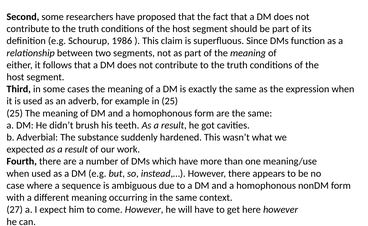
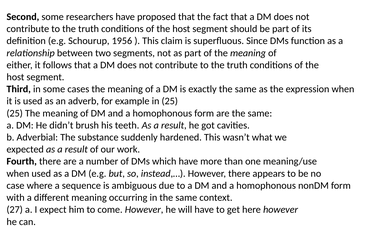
1986: 1986 -> 1956 (122, 41)
